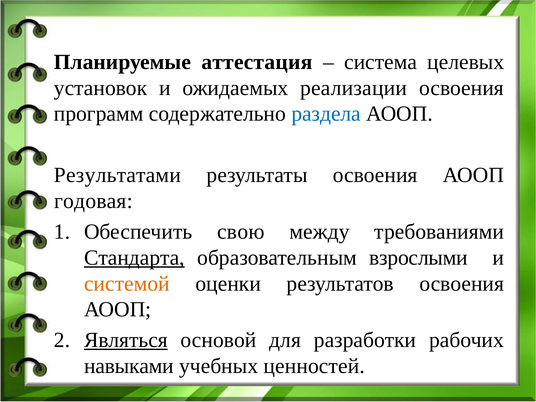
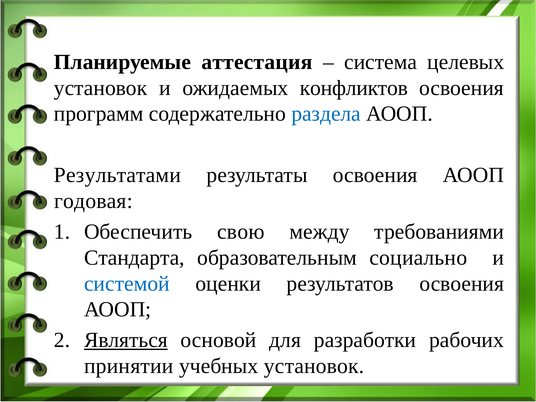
реализации: реализации -> конфликтов (354, 88)
Стандарта underline: present -> none (134, 258)
взрослыми: взрослыми -> социально (418, 258)
системой colour: orange -> blue (127, 284)
навыками: навыками -> принятии (129, 366)
учебных ценностей: ценностей -> установок (314, 366)
